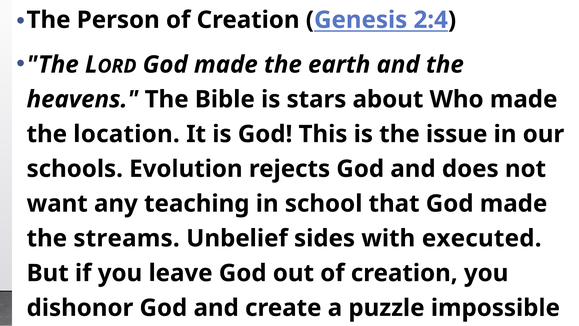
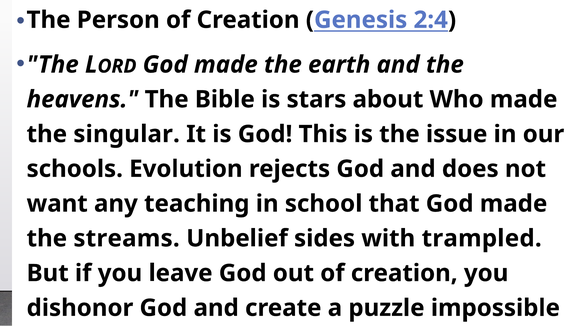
location: location -> singular (127, 134)
executed: executed -> trampled (482, 238)
